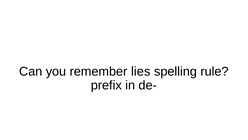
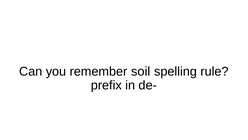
lies: lies -> soil (141, 71)
